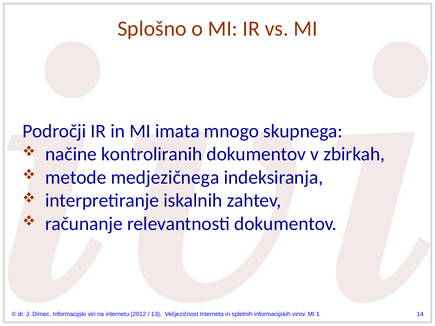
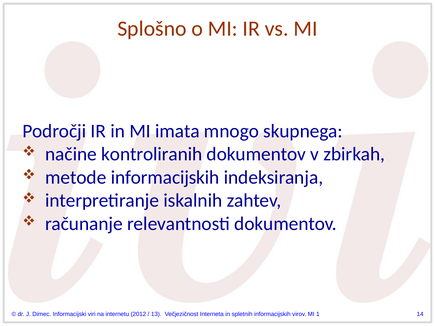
metode medjezičnega: medjezičnega -> informacijskih (165, 178)
